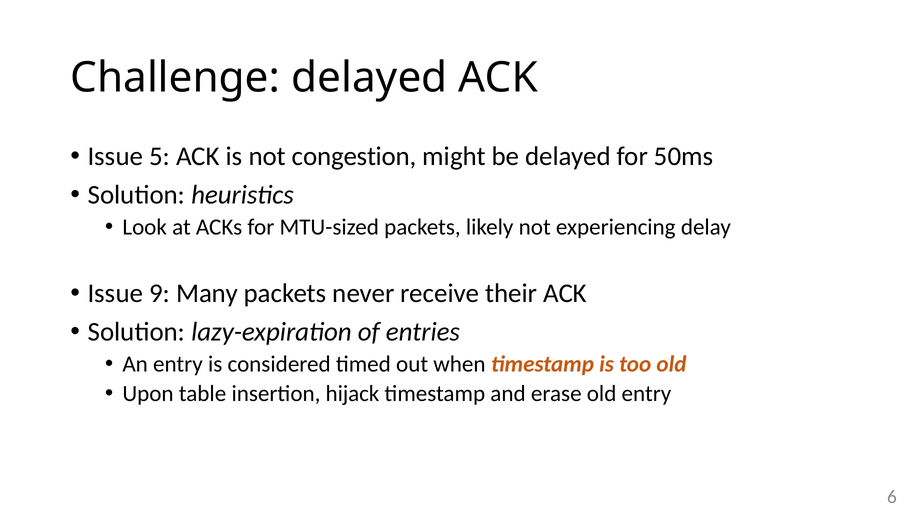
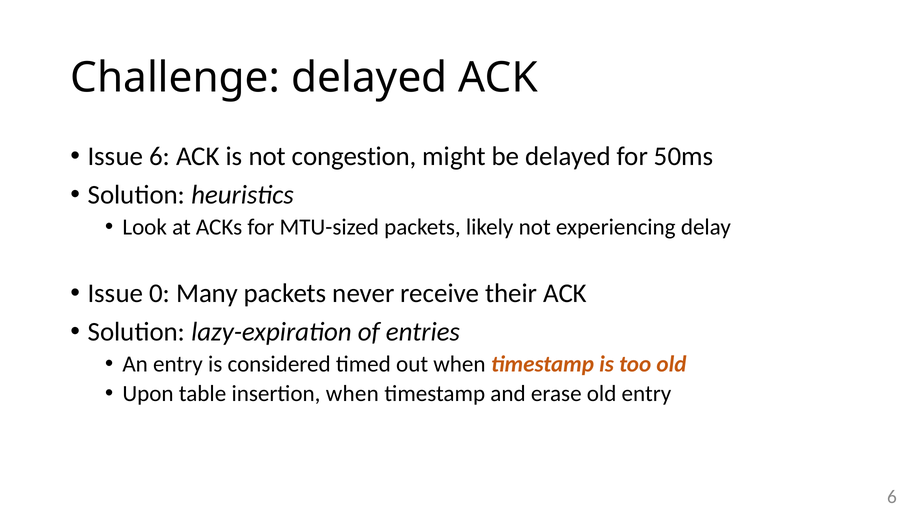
Issue 5: 5 -> 6 (160, 156)
9: 9 -> 0 (160, 293)
insertion hijack: hijack -> when (352, 394)
